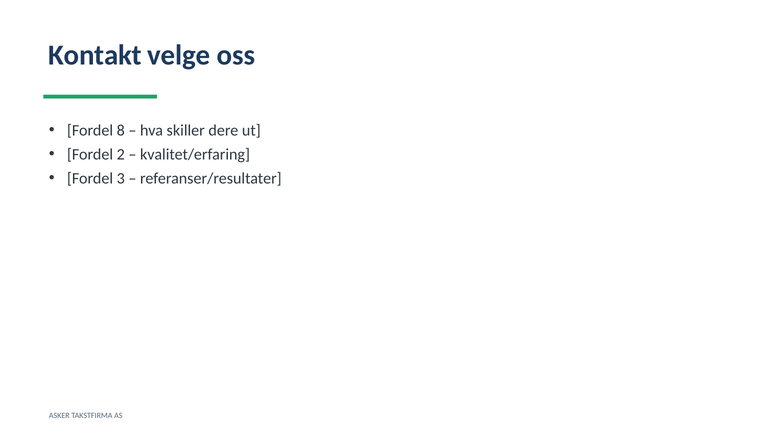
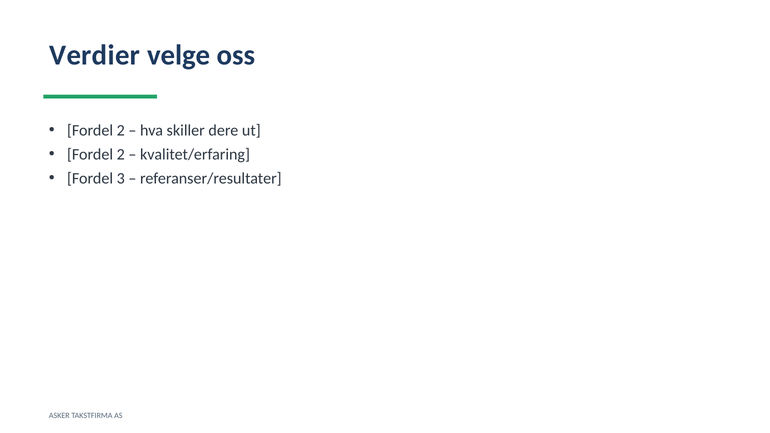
Kontakt: Kontakt -> Verdier (95, 55)
8: 8 -> 2 (121, 130)
